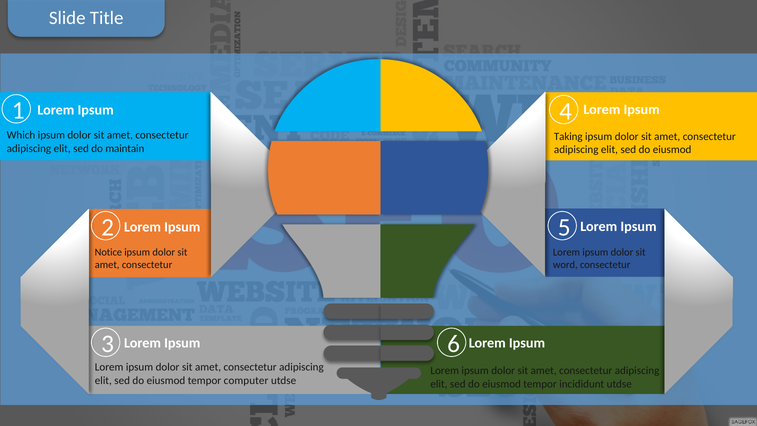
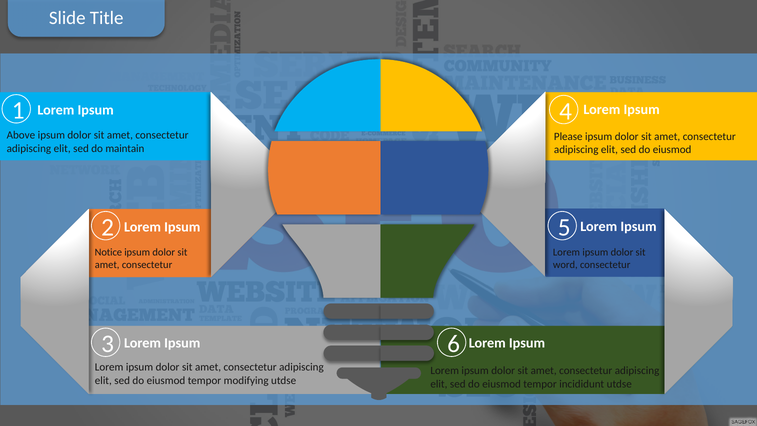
Which: Which -> Above (21, 135)
Taking: Taking -> Please (568, 136)
computer: computer -> modifying (246, 380)
